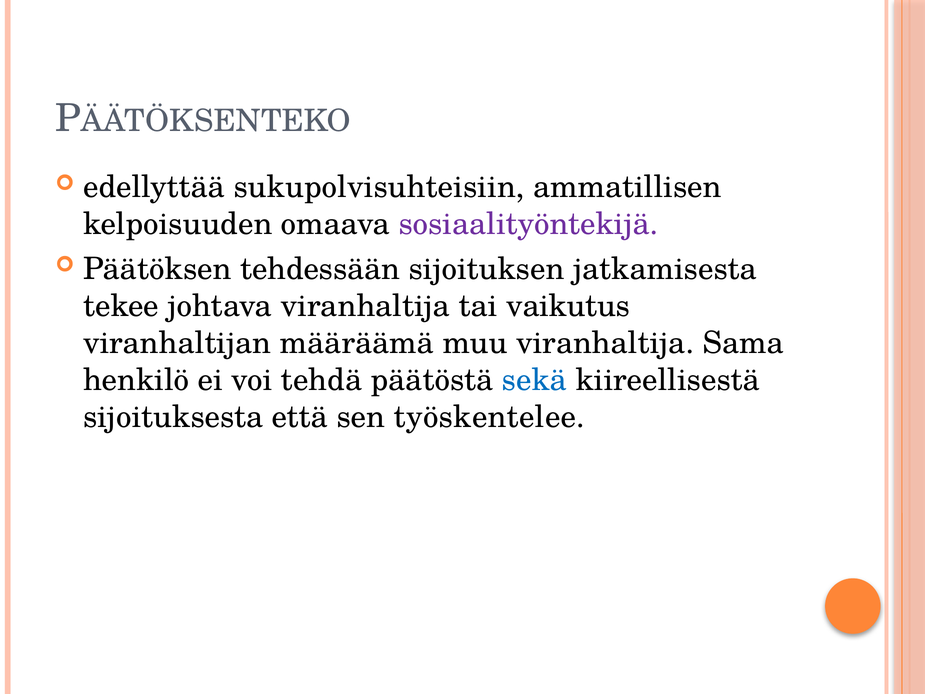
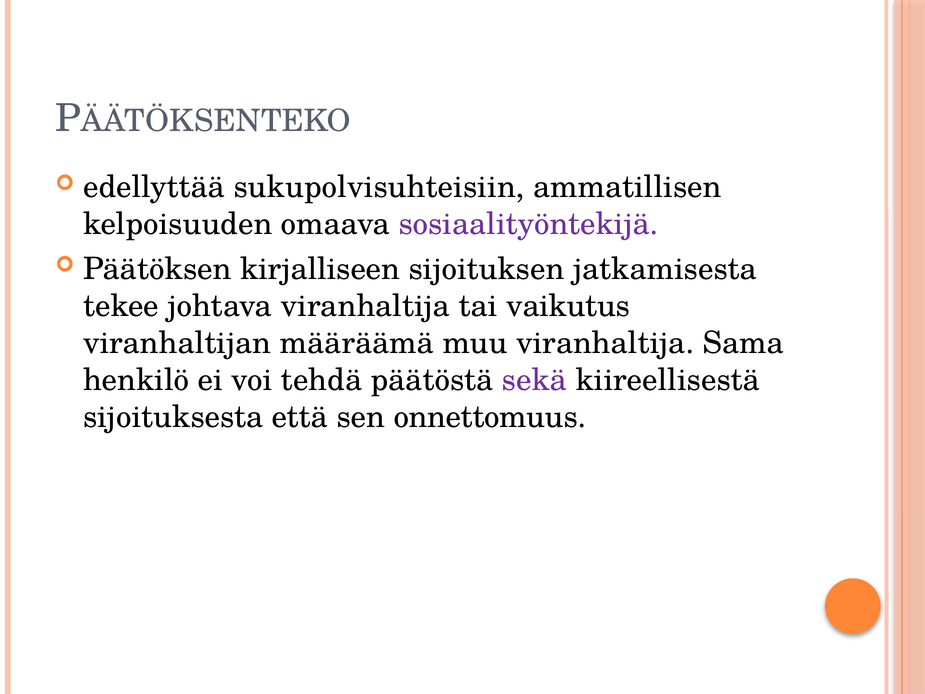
tehdessään: tehdessään -> kirjalliseen (320, 269)
sekä colour: blue -> purple (534, 380)
työskentelee: työskentelee -> onnettomuus (490, 417)
